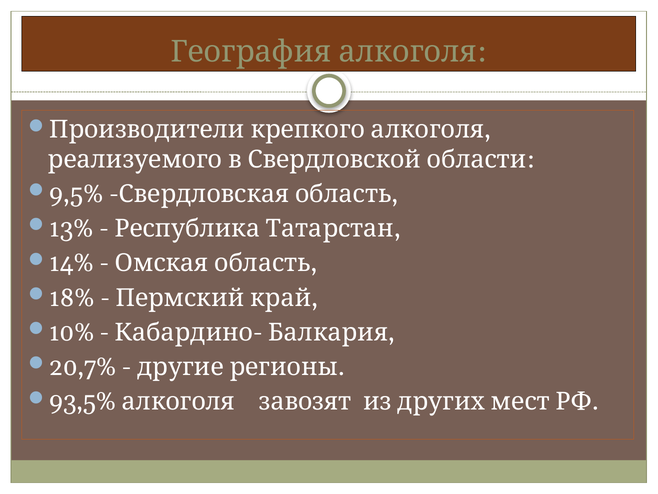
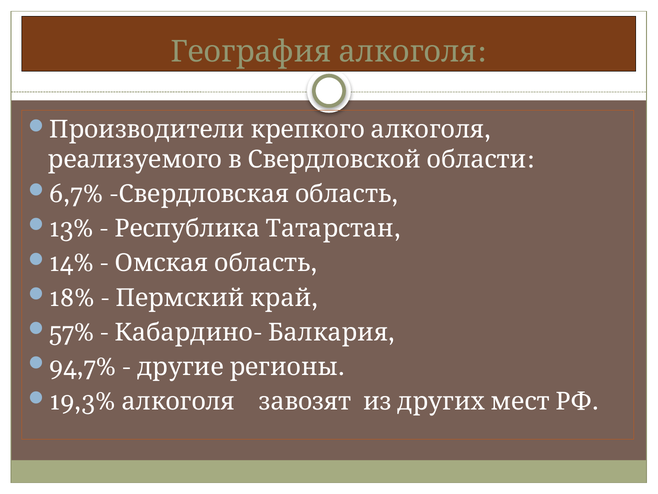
9,5%: 9,5% -> 6,7% (76, 194)
10%: 10% -> 57% (72, 332)
20,7%: 20,7% -> 94,7% (83, 367)
93,5%: 93,5% -> 19,3% (82, 401)
